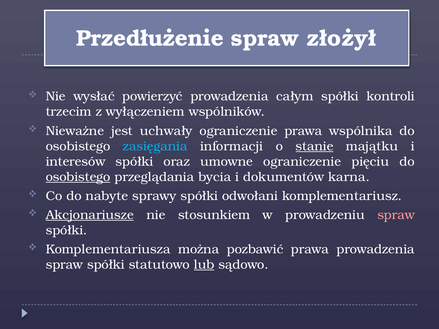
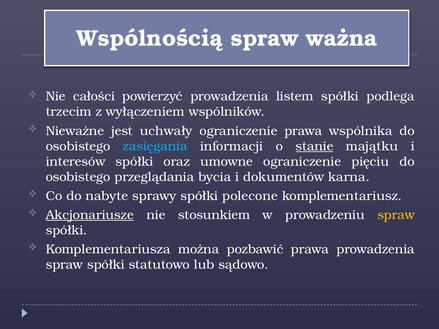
Przedłużenie: Przedłużenie -> Wspólnością (150, 38)
złożył: złożył -> ważna (342, 38)
wysłać: wysłać -> całości (94, 96)
całym: całym -> listem (295, 96)
kontroli: kontroli -> podlega (391, 96)
osobistego underline: present -> none (78, 177)
odwołani: odwołani -> polecone (250, 196)
spraw colour: pink -> yellow (396, 215)
lub underline: present -> none (204, 265)
